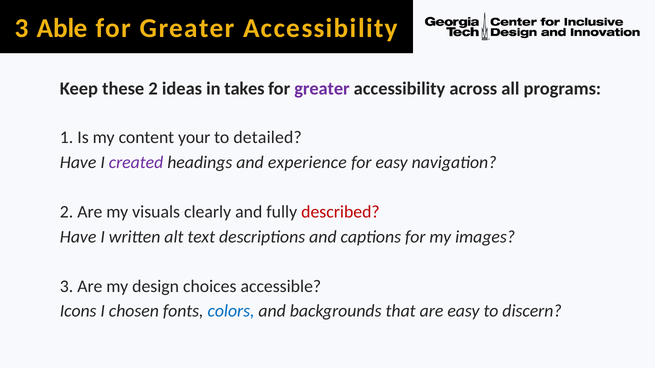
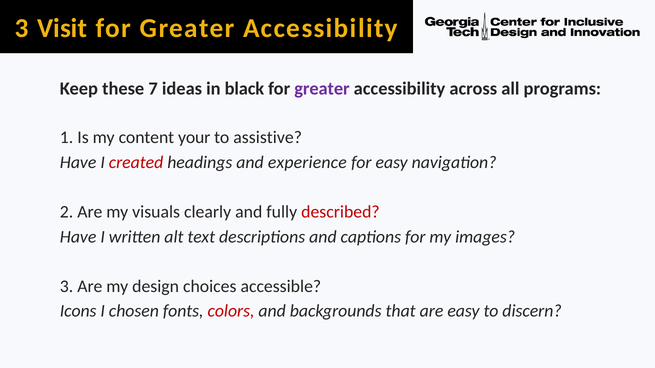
Able: Able -> Visit (62, 29)
these 2: 2 -> 7 (153, 89)
takes: takes -> black (244, 89)
detailed: detailed -> assistive (268, 138)
created colour: purple -> red (136, 163)
colors colour: blue -> red (231, 311)
